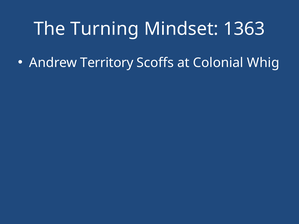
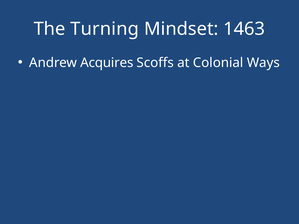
1363: 1363 -> 1463 (244, 29)
Territory: Territory -> Acquires (107, 63)
Whig: Whig -> Ways (263, 63)
